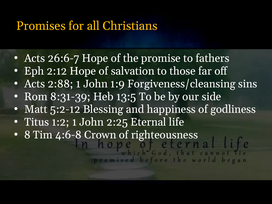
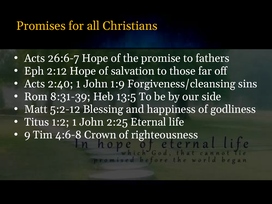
2:88: 2:88 -> 2:40 (61, 84)
8: 8 -> 9 (27, 135)
